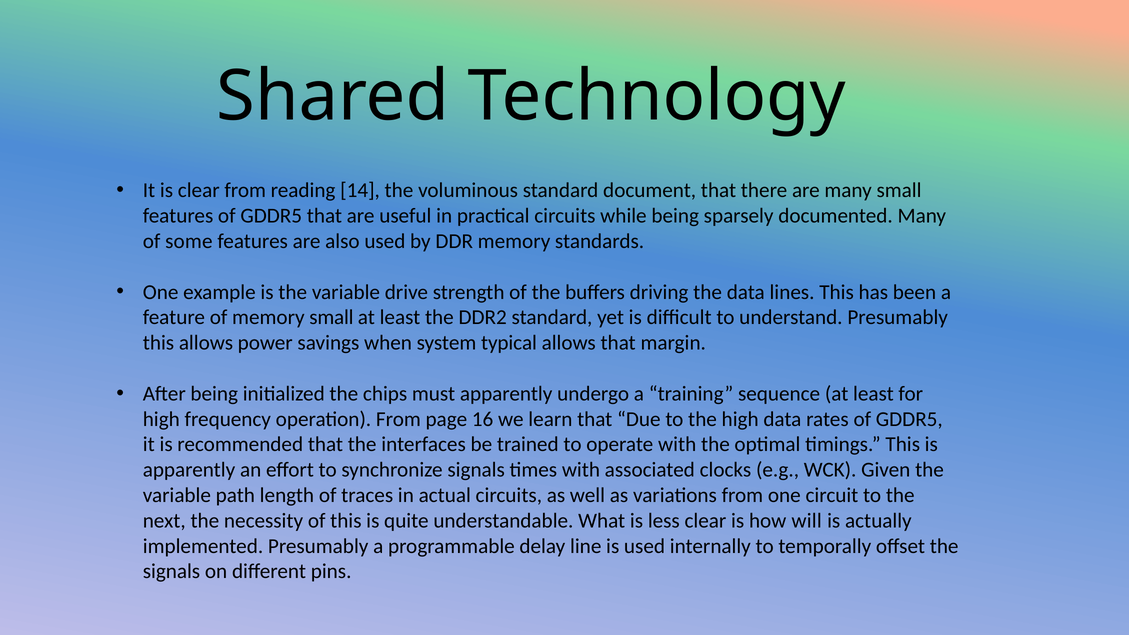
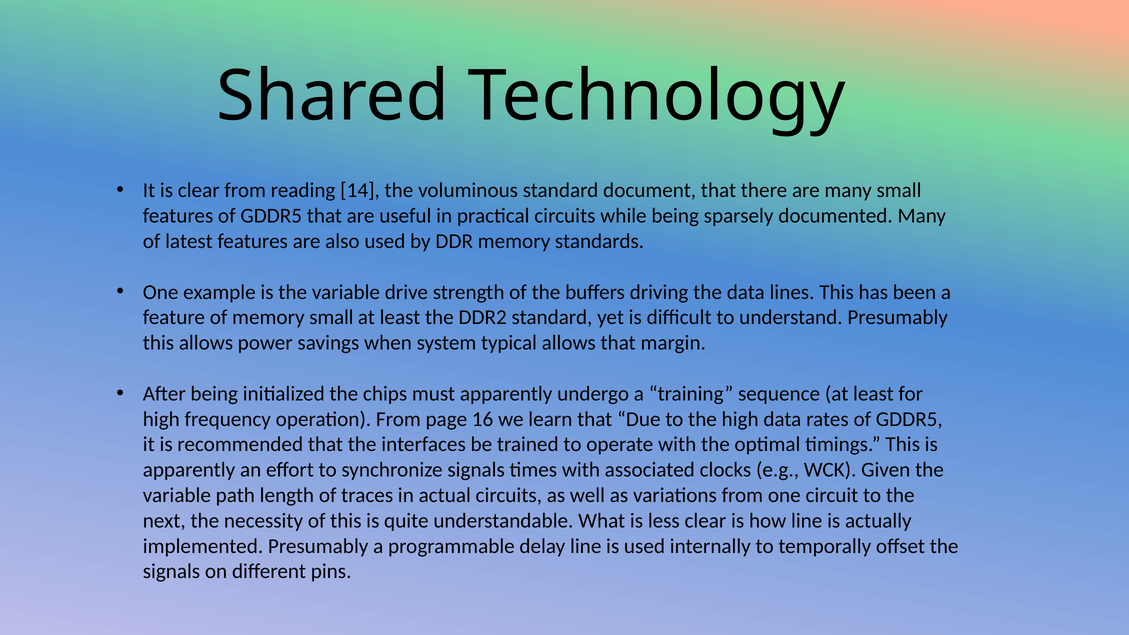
some: some -> latest (189, 241)
how will: will -> line (807, 521)
